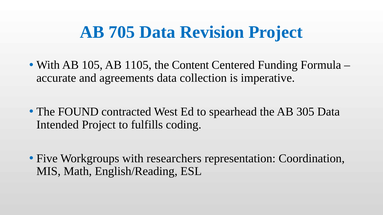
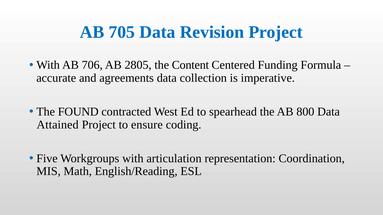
105: 105 -> 706 (92, 65)
1105: 1105 -> 2805 (138, 65)
305: 305 -> 800 (305, 112)
Intended: Intended -> Attained (58, 125)
fulfills: fulfills -> ensure (147, 125)
researchers: researchers -> articulation (174, 159)
